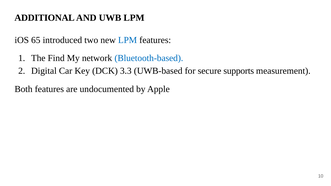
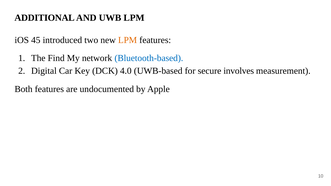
65: 65 -> 45 (36, 40)
LPM colour: blue -> orange (128, 40)
3.3: 3.3 -> 4.0 (126, 71)
supports: supports -> involves (239, 71)
